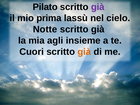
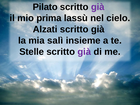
Notte: Notte -> Alzati (45, 29)
agli: agli -> salì (55, 41)
Cuori: Cuori -> Stelle (32, 52)
già colour: orange -> purple (84, 52)
